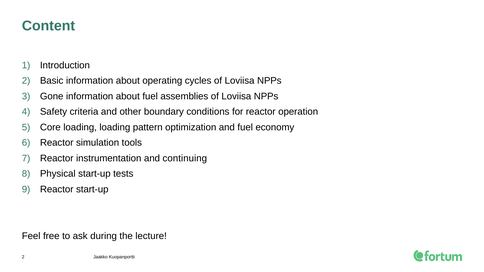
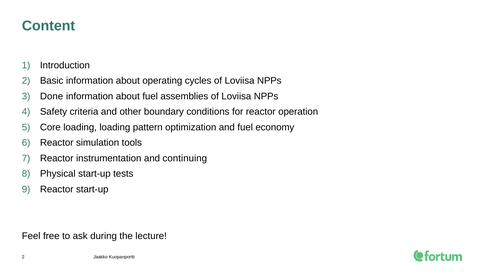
Gone: Gone -> Done (52, 96)
